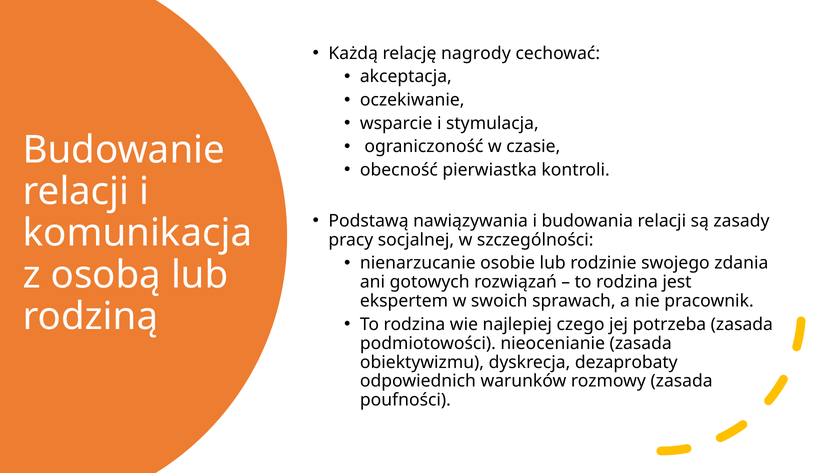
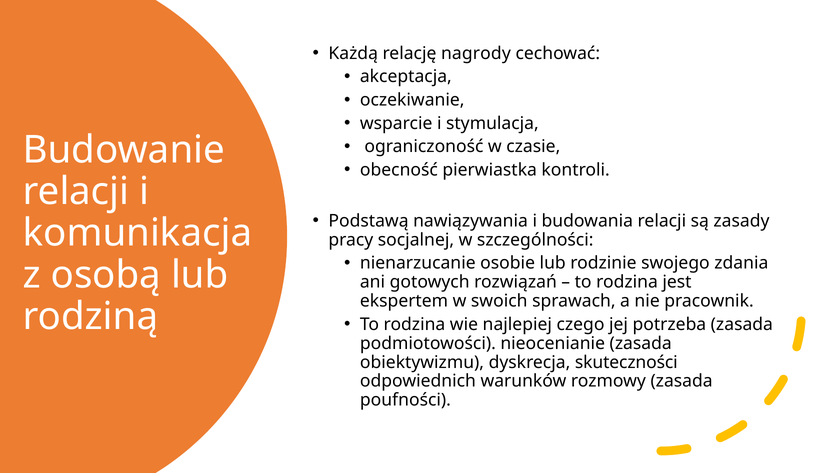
dezaprobaty: dezaprobaty -> skuteczności (626, 362)
